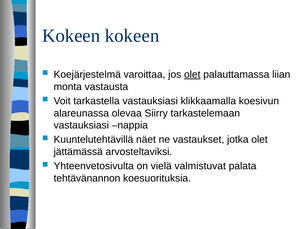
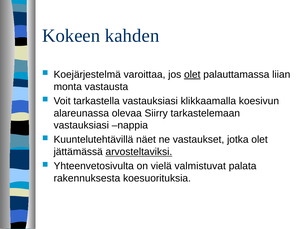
Kokeen kokeen: kokeen -> kahden (132, 36)
arvosteltaviksi underline: none -> present (139, 152)
tehtävänannon: tehtävänannon -> rakennuksesta (87, 178)
